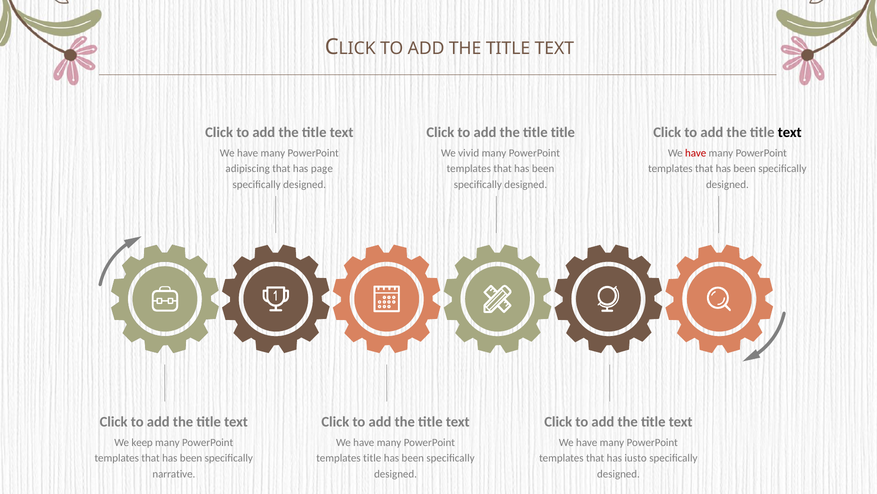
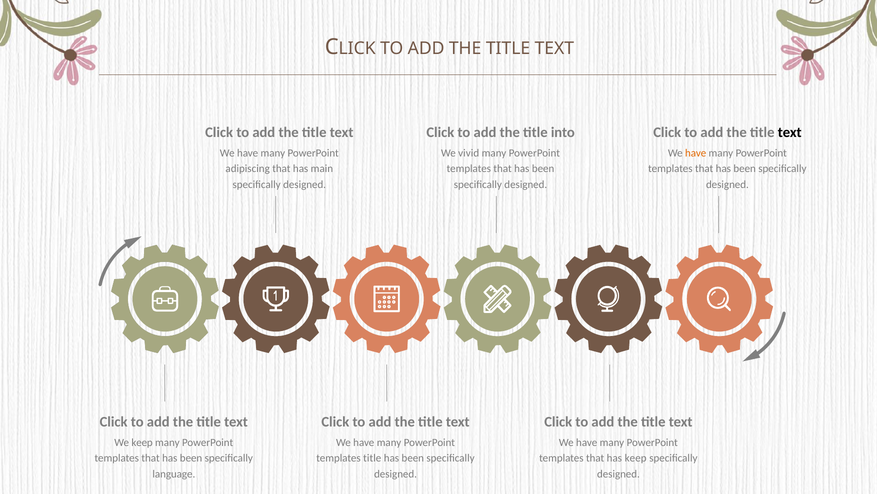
title title: title -> into (563, 132)
have colour: red -> orange (696, 153)
page: page -> main (322, 169)
has iusto: iusto -> keep (636, 458)
narrative: narrative -> language (174, 474)
